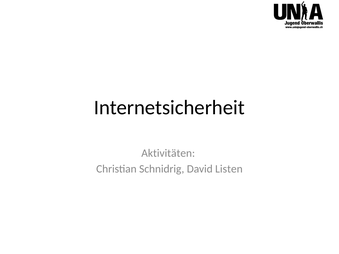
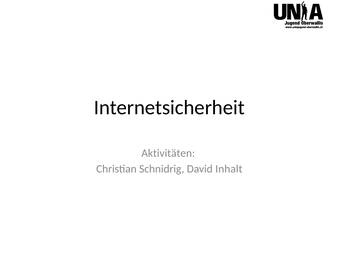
Listen: Listen -> Inhalt (229, 169)
